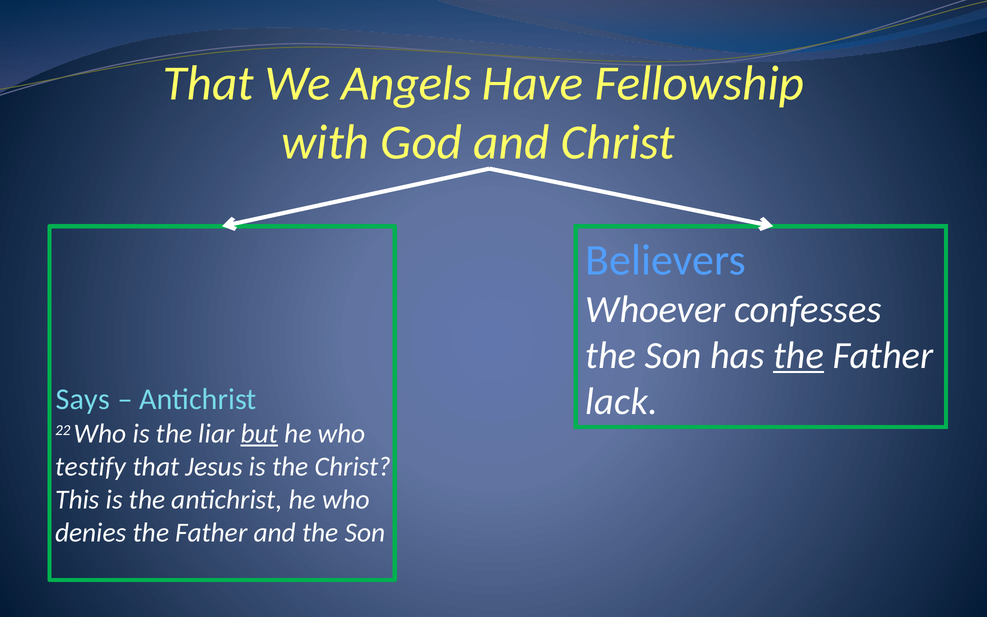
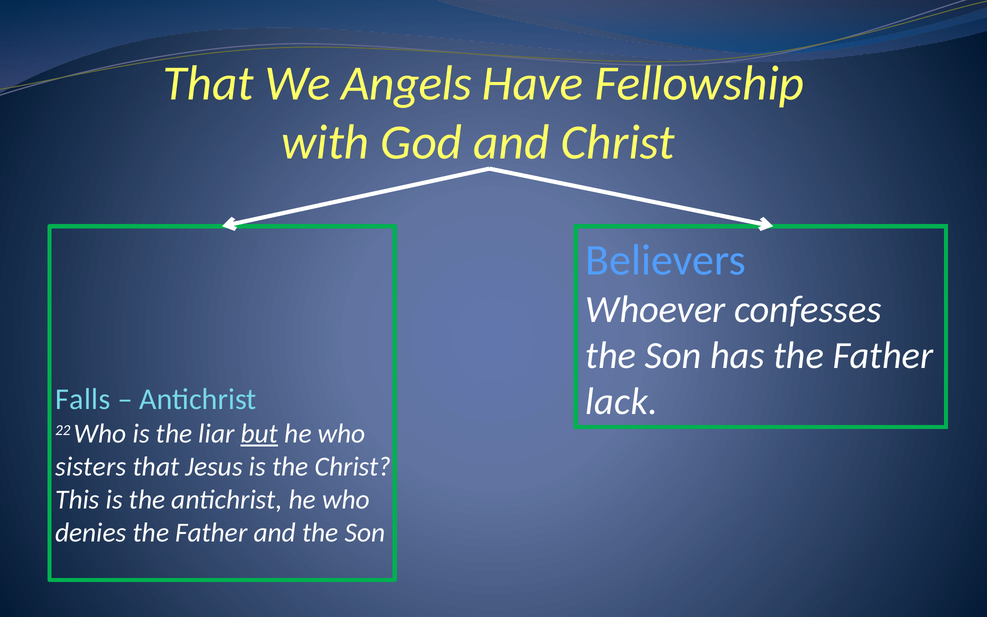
the underline: present -> none (799, 356)
Says: Says -> Falls (83, 399)
testify: testify -> sisters (91, 467)
